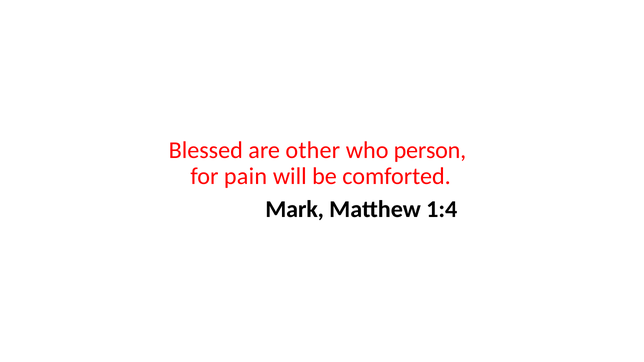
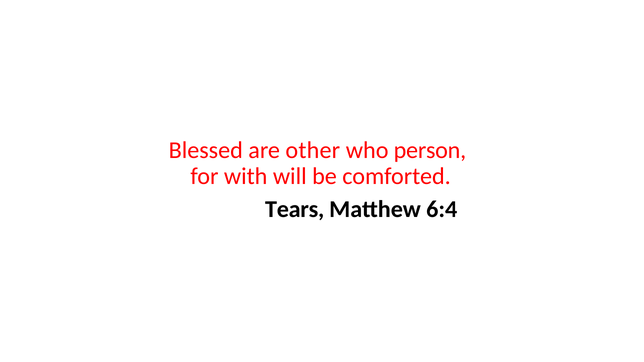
pain: pain -> with (246, 177)
Mark: Mark -> Tears (295, 209)
1:4: 1:4 -> 6:4 (442, 209)
